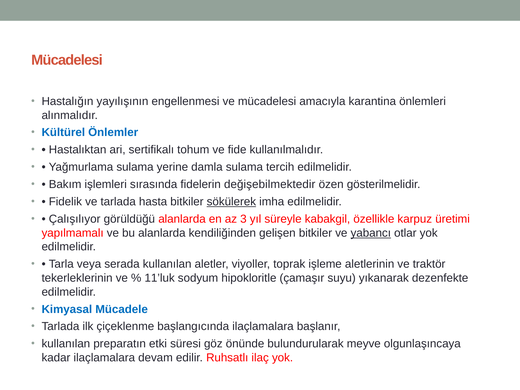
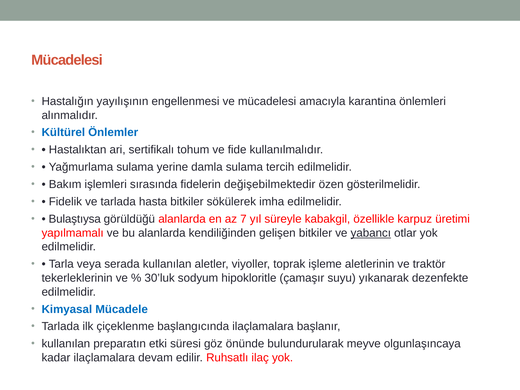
sökülerek underline: present -> none (231, 202)
Çalışılıyor: Çalışılıyor -> Bulaştıysa (75, 219)
3: 3 -> 7 (243, 219)
11’luk: 11’luk -> 30’luk (160, 278)
